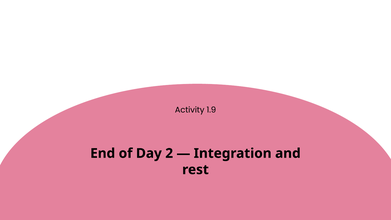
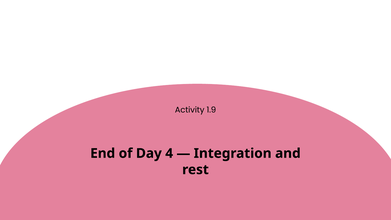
2: 2 -> 4 (169, 153)
